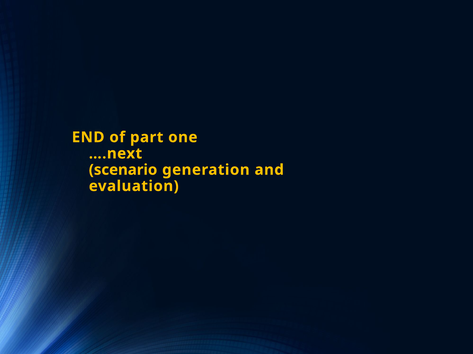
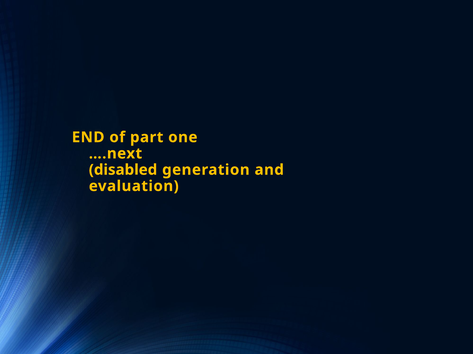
scenario: scenario -> disabled (123, 170)
